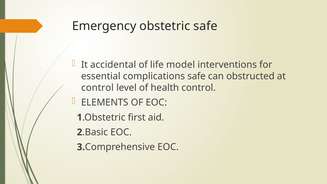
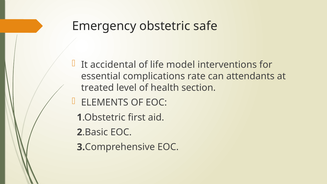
complications safe: safe -> rate (196, 76)
obstructed: obstructed -> attendants (250, 76)
control: control -> treated (97, 88)
health control: control -> section (199, 88)
